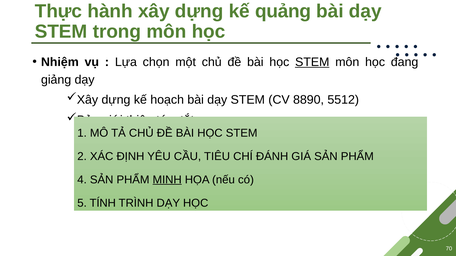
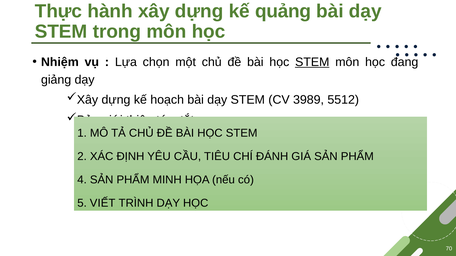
8890: 8890 -> 3989 (309, 100)
MINH underline: present -> none (167, 180)
TÍNH: TÍNH -> VIẾT (103, 203)
